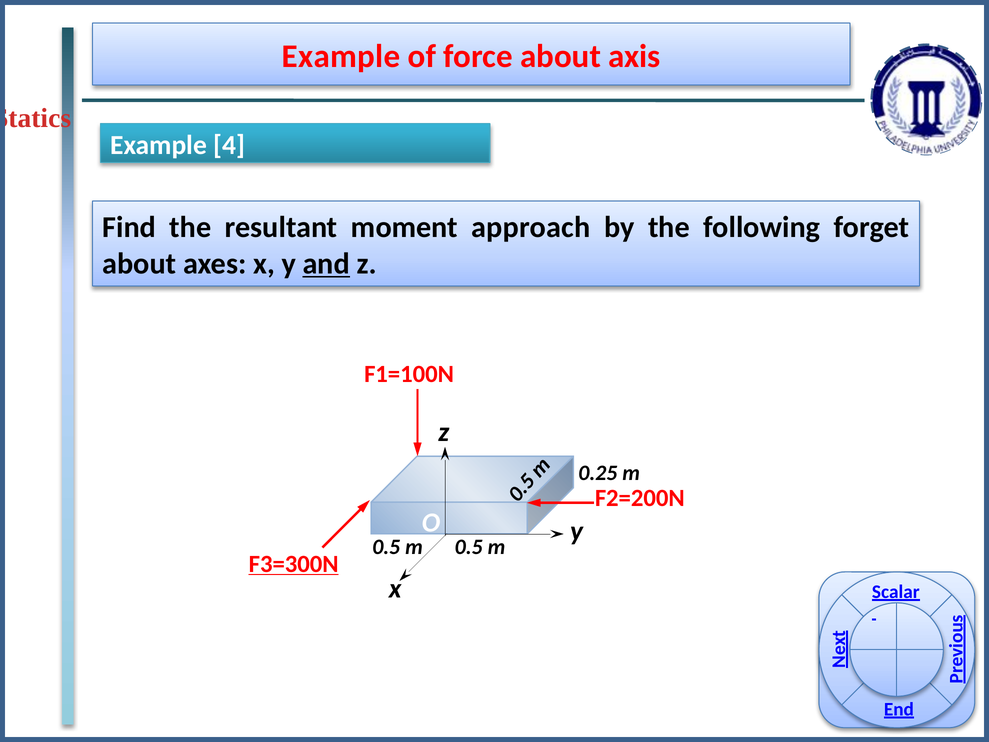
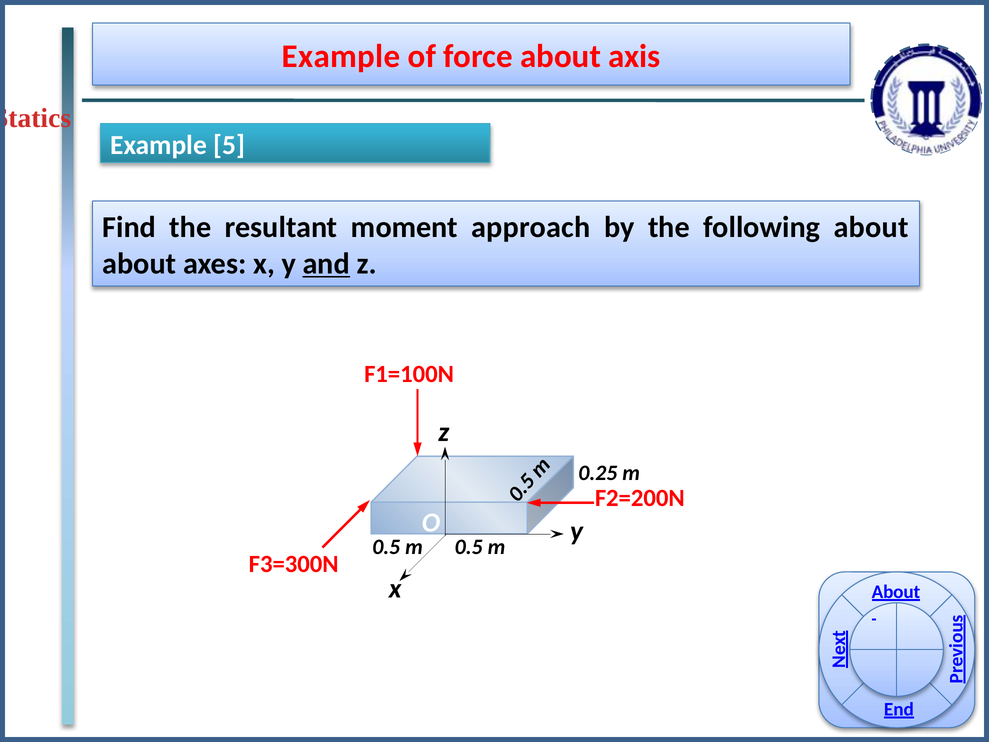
Example 4: 4 -> 5 (229, 145)
following forget: forget -> about (871, 227)
F3=300N underline: present -> none (294, 564)
Scalar: Scalar -> About (896, 591)
